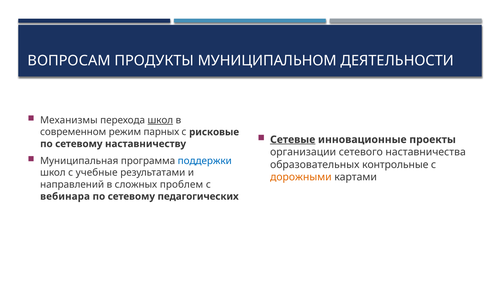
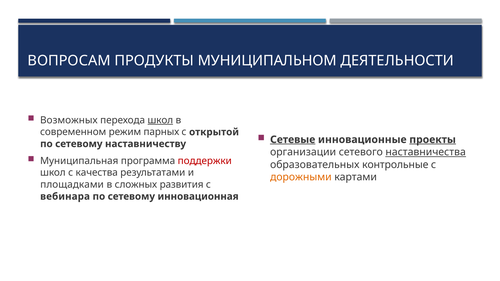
Механизмы: Механизмы -> Возможных (69, 120)
рисковые: рисковые -> открытой (214, 132)
проекты underline: none -> present (433, 140)
наставничества underline: none -> present (426, 152)
поддержки colour: blue -> red (205, 161)
учебные: учебные -> качества (97, 173)
направлений: направлений -> площадками (72, 185)
проблем: проблем -> развития (182, 185)
педагогических: педагогических -> инновационная (198, 197)
